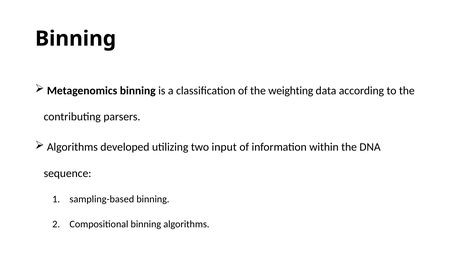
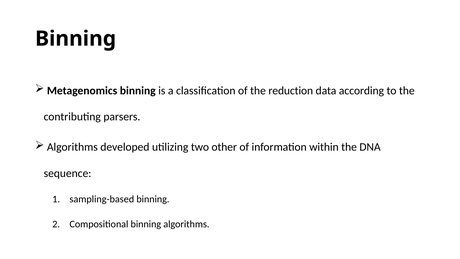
weighting: weighting -> reduction (291, 91)
input: input -> other (224, 147)
